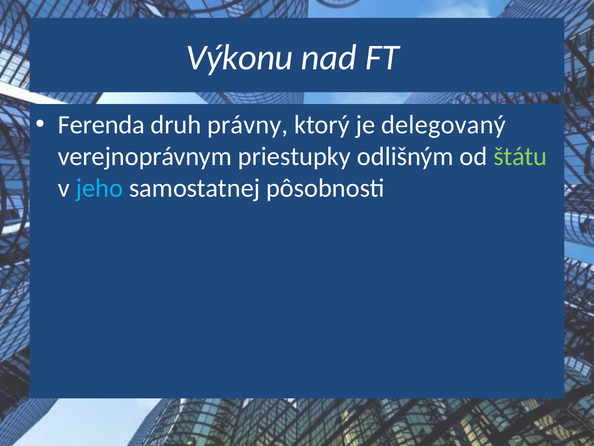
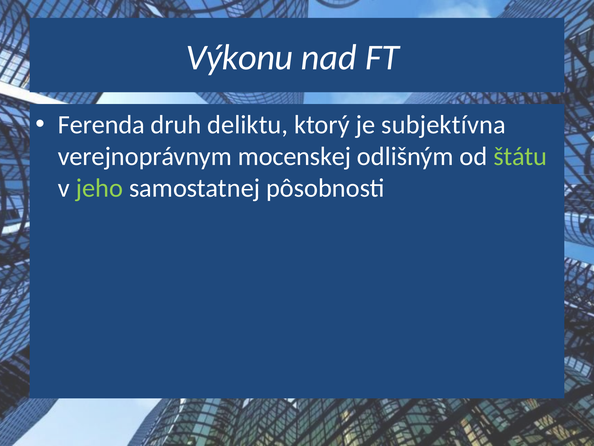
právny: právny -> deliktu (248, 125)
delegovaný: delegovaný -> subjektívna (444, 125)
priestupky: priestupky -> mocenskej (295, 156)
jeho colour: light blue -> light green (99, 188)
